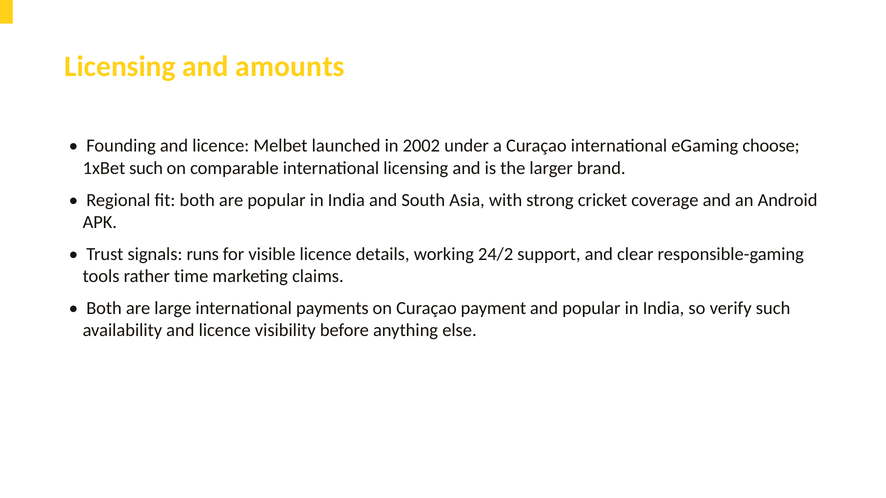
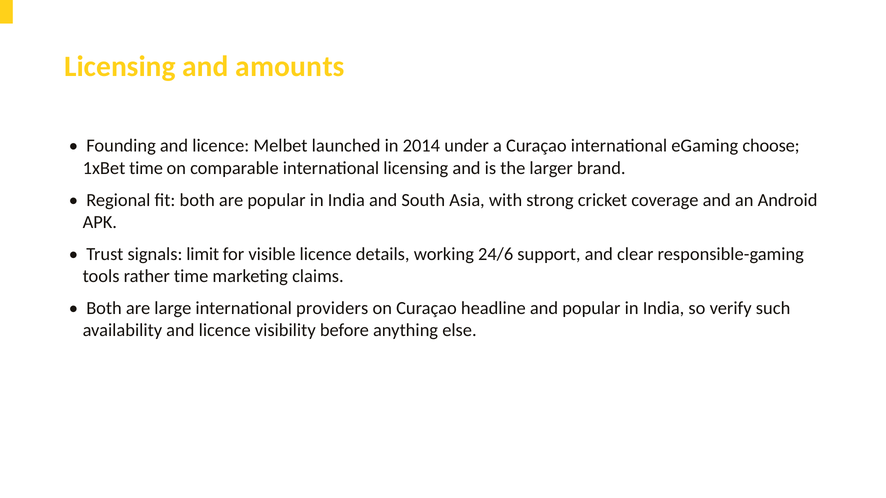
2002: 2002 -> 2014 (421, 146)
1xBet such: such -> time (146, 168)
runs: runs -> limit (203, 254)
24/2: 24/2 -> 24/6 (496, 254)
payments: payments -> providers (332, 308)
payment: payment -> headline (493, 308)
